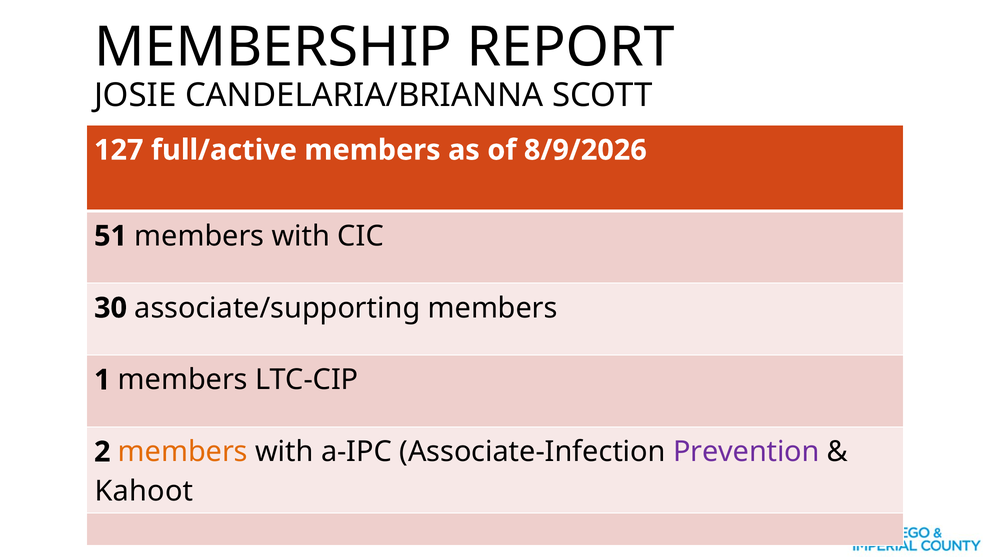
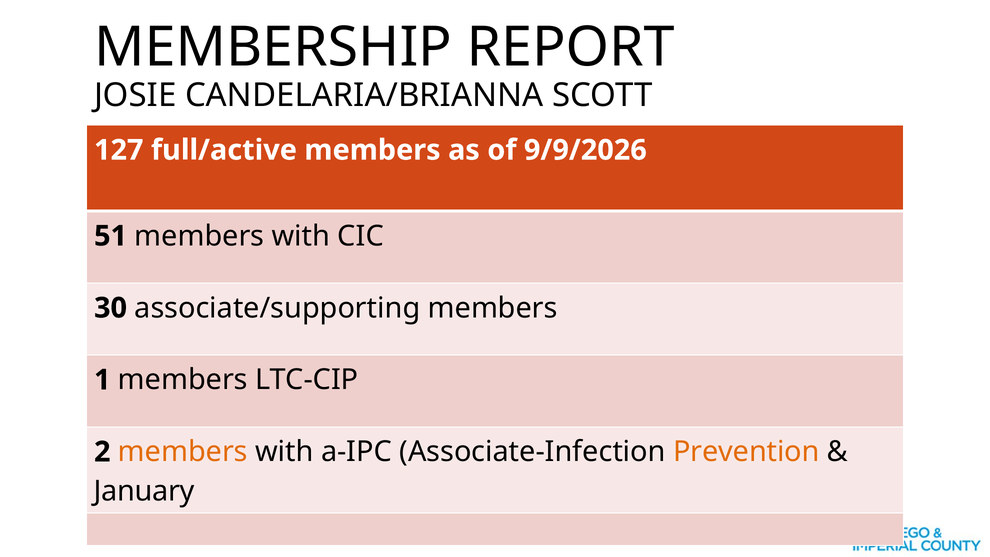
8/9/2026: 8/9/2026 -> 9/9/2026 (585, 150)
Prevention colour: purple -> orange (746, 452)
Kahoot: Kahoot -> January (144, 491)
